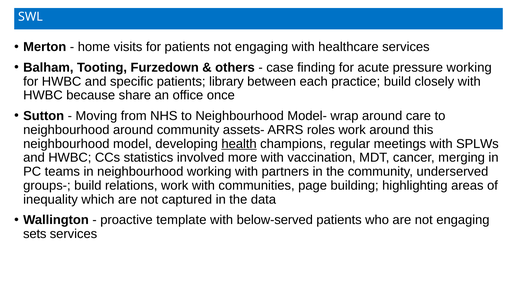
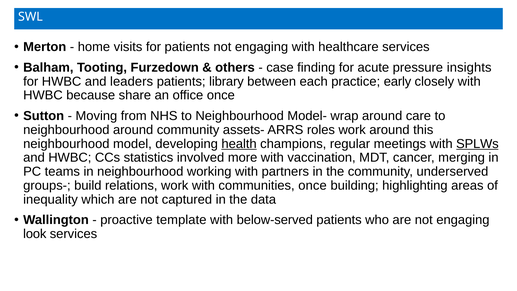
pressure working: working -> insights (469, 67)
specific: specific -> leaders (132, 81)
build: build -> early (398, 81)
SPLWs underline: none -> present (477, 144)
communities page: page -> once (313, 186)
sets: sets -> look (35, 234)
